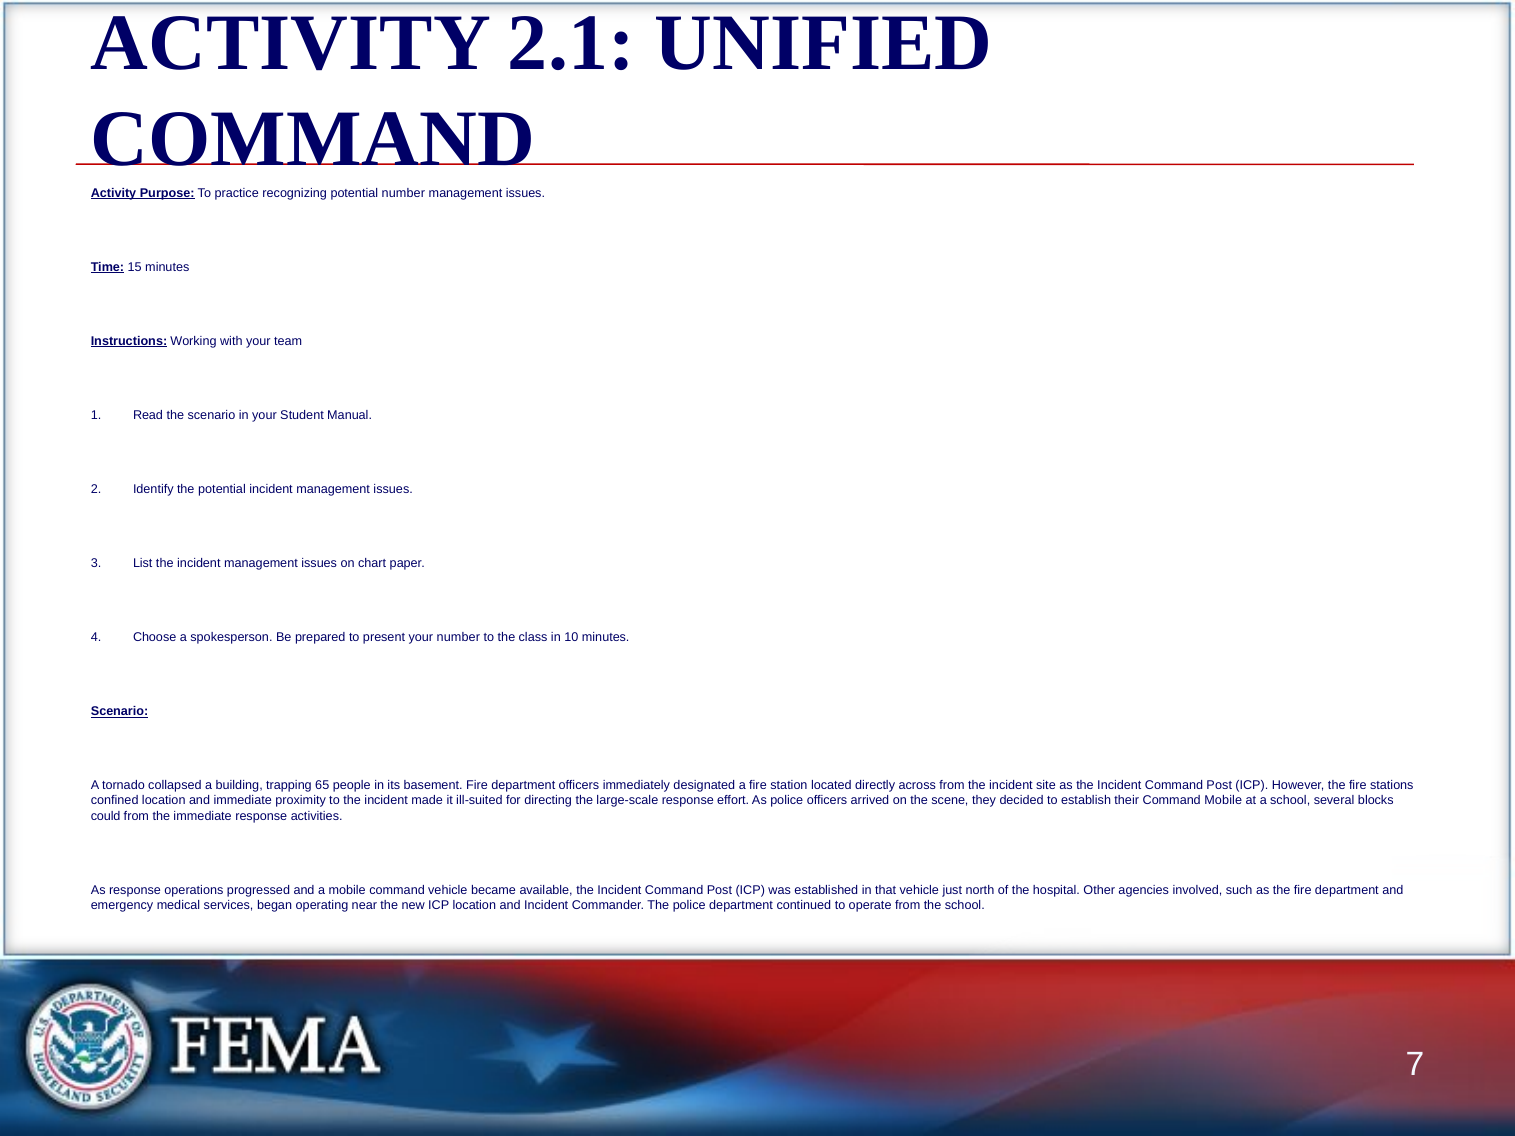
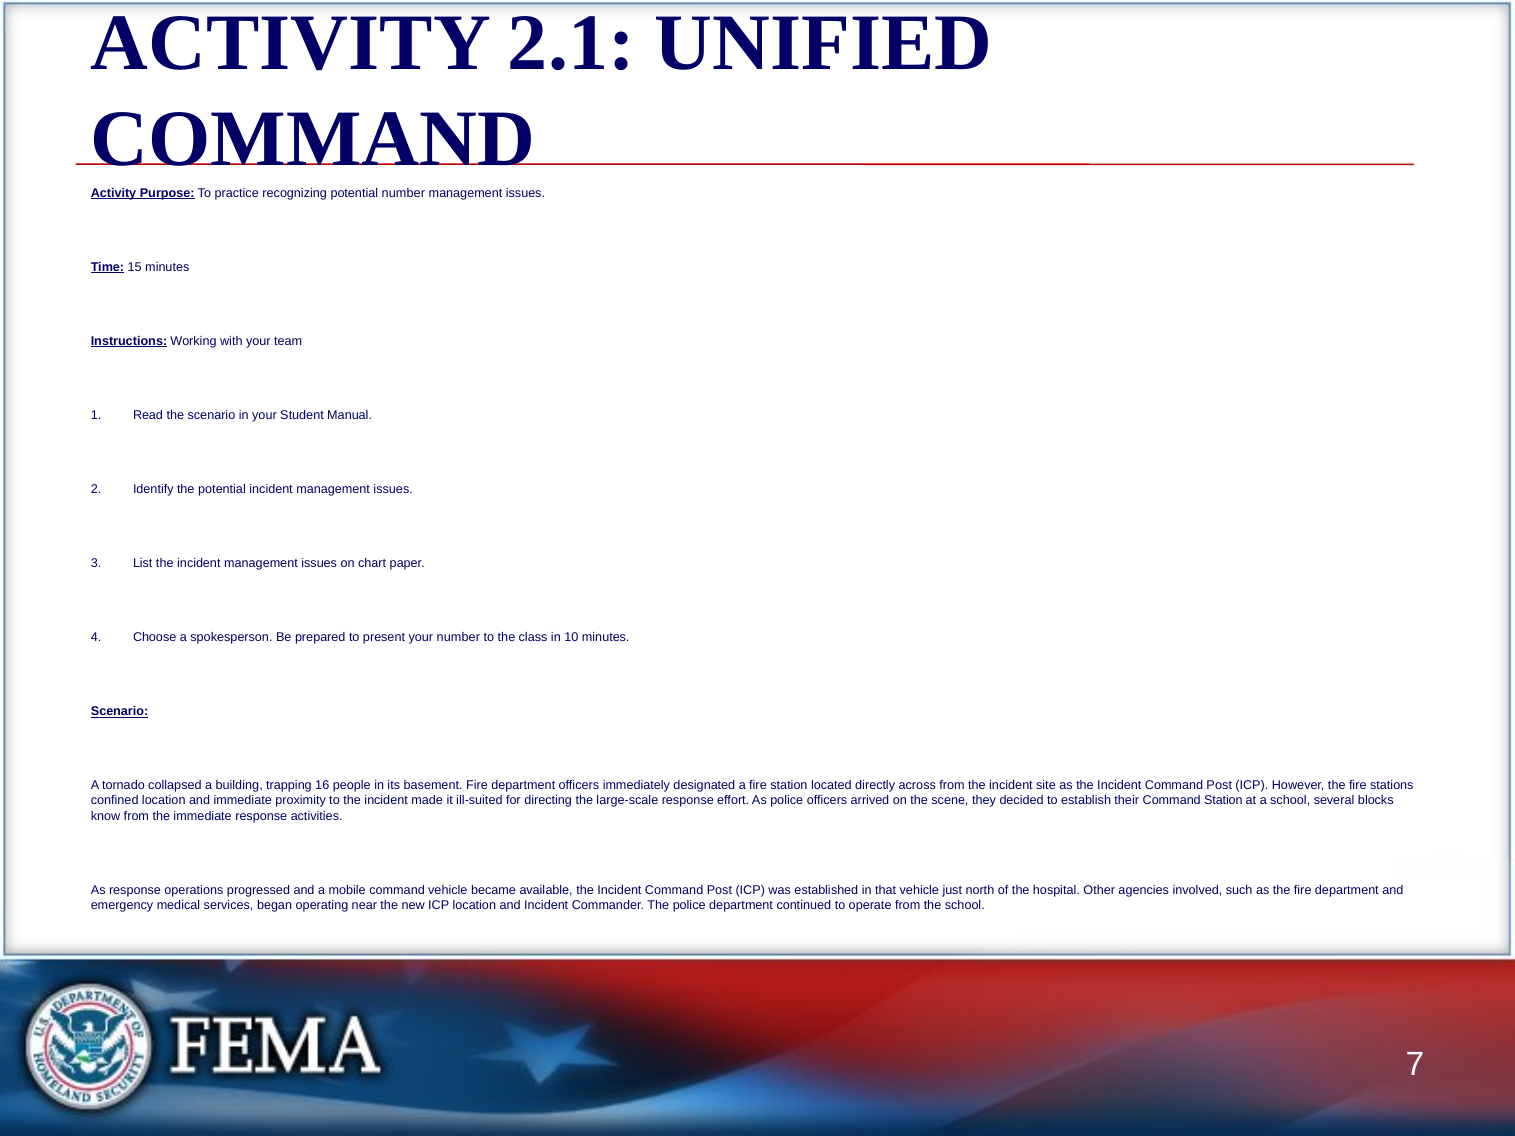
65: 65 -> 16 (322, 786)
Command Mobile: Mobile -> Station (1223, 801)
could: could -> know (106, 816)
